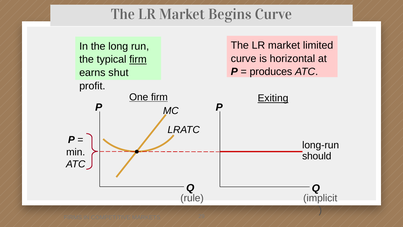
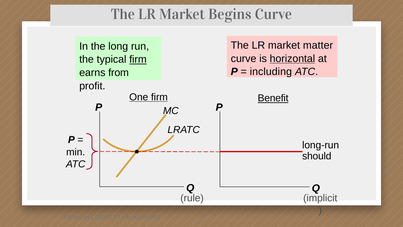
limited: limited -> matter (318, 45)
horizontal underline: none -> present (292, 59)
produces: produces -> including (271, 72)
shut: shut -> from (119, 73)
Exiting: Exiting -> Benefit (273, 98)
